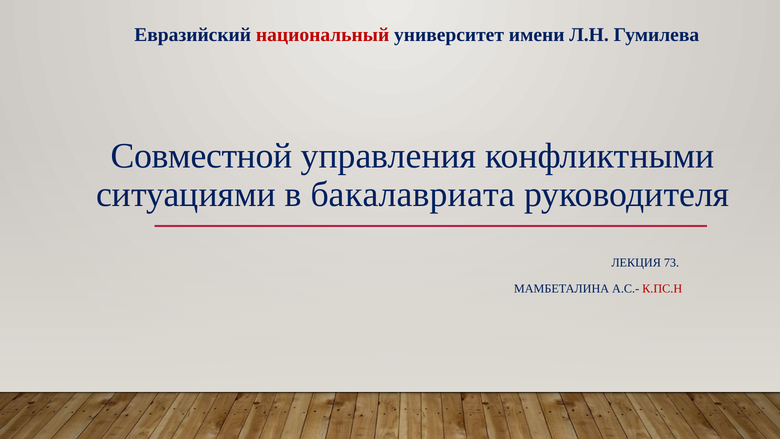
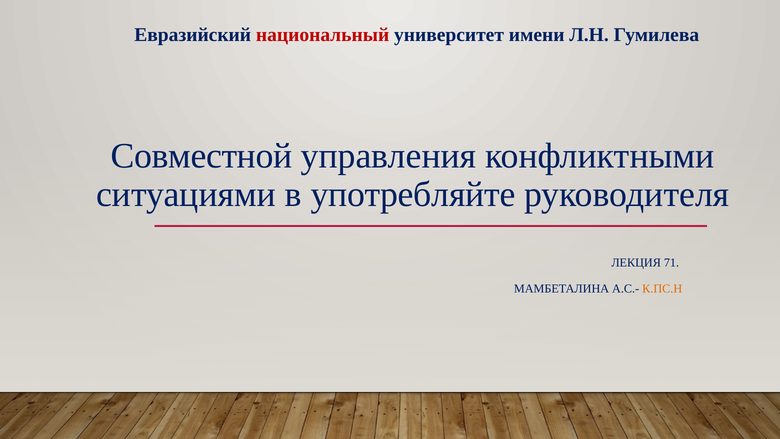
бакалавриата: бакалавриата -> употребляйте (413, 194)
73: 73 -> 71 (672, 263)
К.ПС.Н colour: red -> orange (662, 288)
